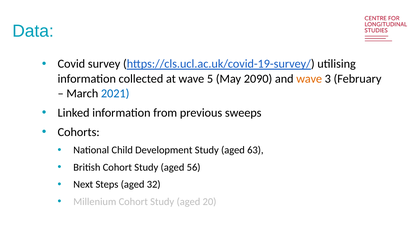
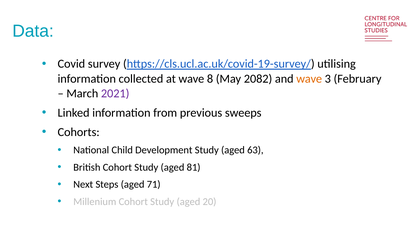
5: 5 -> 8 (210, 79)
2090: 2090 -> 2082 (258, 79)
2021 colour: blue -> purple (115, 94)
56: 56 -> 81 (194, 167)
32: 32 -> 71 (154, 185)
